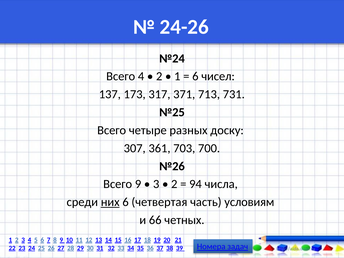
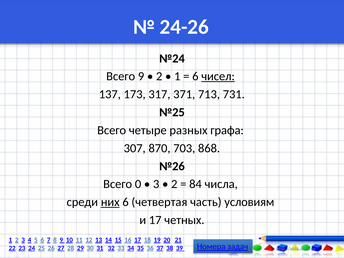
Всего 4: 4 -> 9 (141, 76)
чисел underline: none -> present (218, 76)
доску: доску -> графа (227, 130)
361: 361 -> 870 (159, 148)
700: 700 -> 868 (209, 148)
Всего 9: 9 -> 0 (138, 184)
94: 94 -> 84 (195, 184)
и 66: 66 -> 17 (155, 220)
